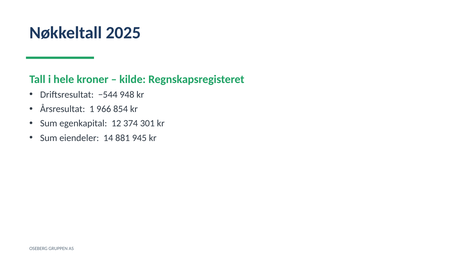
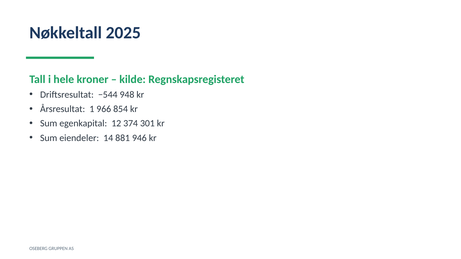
945: 945 -> 946 (139, 138)
